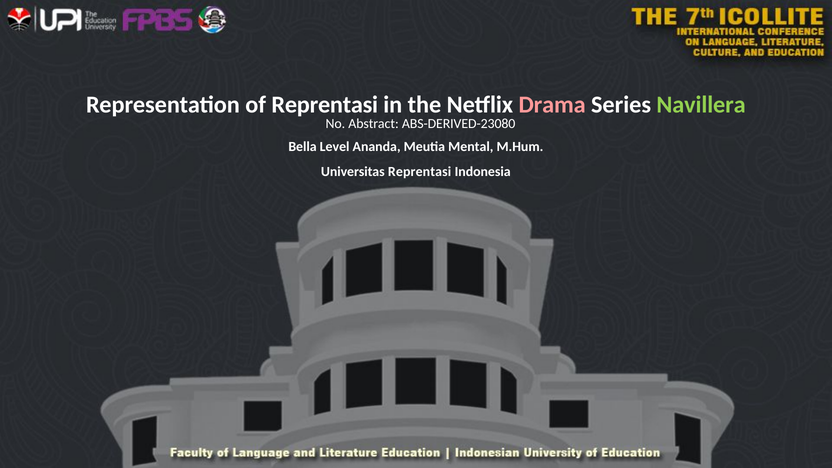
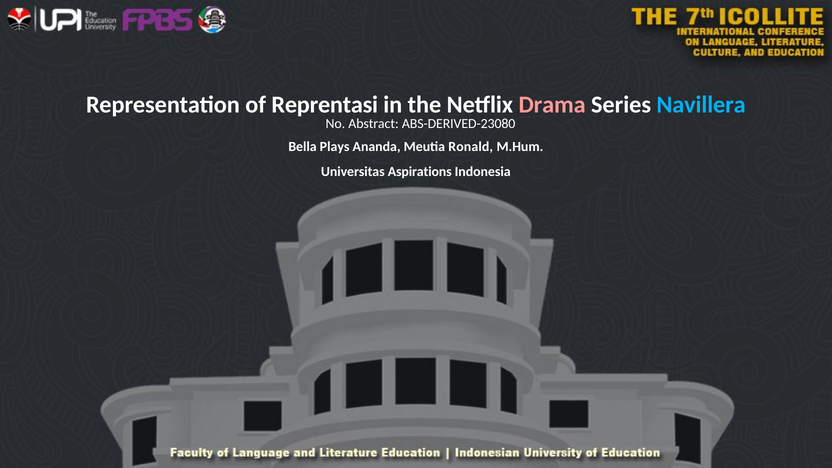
Navillera colour: light green -> light blue (701, 105)
Level: Level -> Plays (335, 147)
Mental: Mental -> Ronald (471, 147)
Universitas Reprentasi: Reprentasi -> Aspirations (420, 172)
